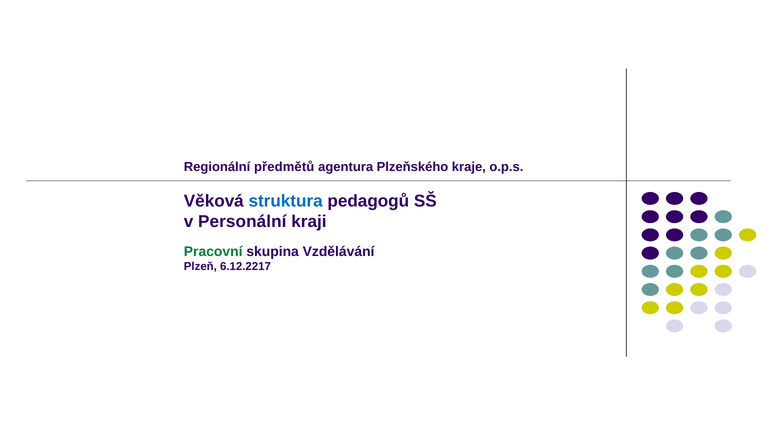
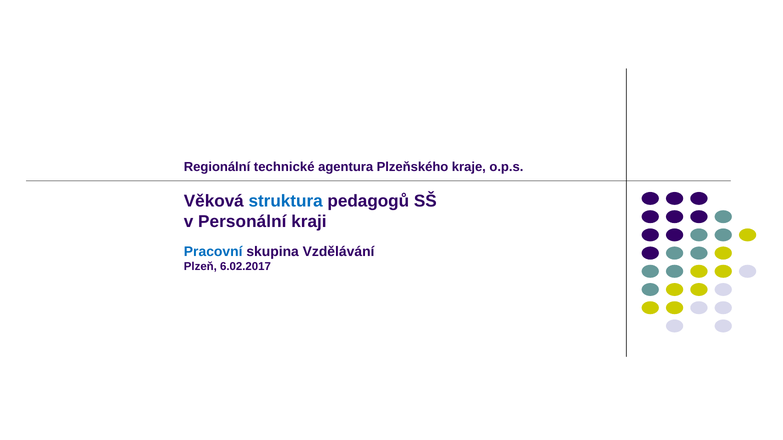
předmětů: předmětů -> technické (284, 167)
Pracovní colour: green -> blue (213, 252)
6.12.2217: 6.12.2217 -> 6.02.2017 (245, 267)
